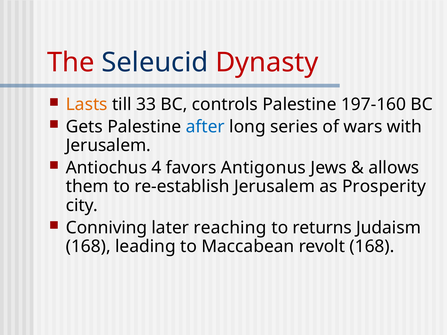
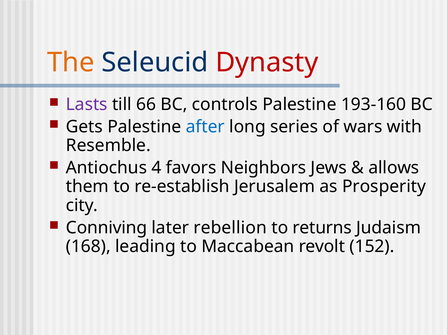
The colour: red -> orange (71, 63)
Lasts colour: orange -> purple (87, 105)
33: 33 -> 66 (146, 105)
197-160: 197-160 -> 193-160 (374, 105)
Jerusalem: Jerusalem -> Resemble (108, 146)
Antigonus: Antigonus -> Neighbors (264, 168)
reaching: reaching -> rebellion (230, 228)
revolt 168: 168 -> 152 (372, 247)
